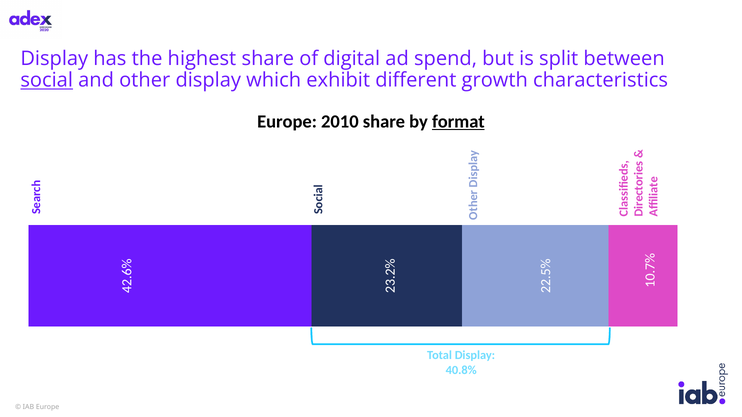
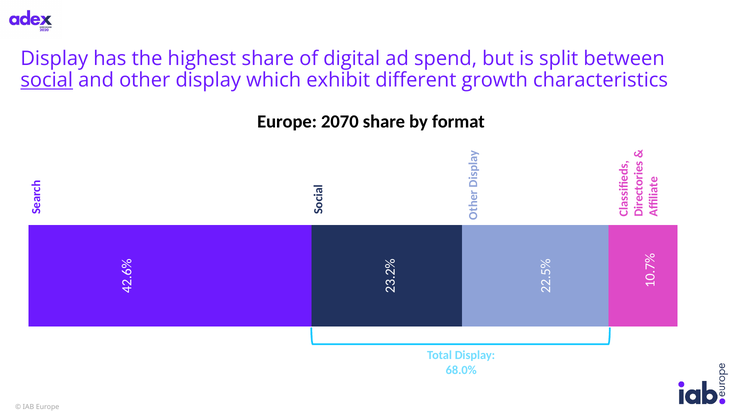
2010: 2010 -> 2070 (340, 122)
format underline: present -> none (458, 122)
40.8%: 40.8% -> 68.0% (461, 370)
